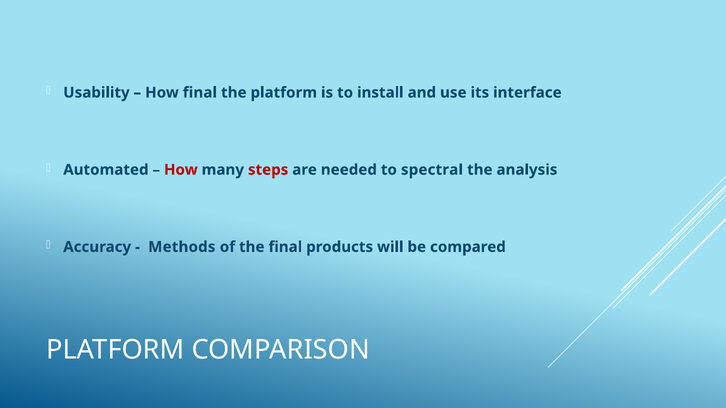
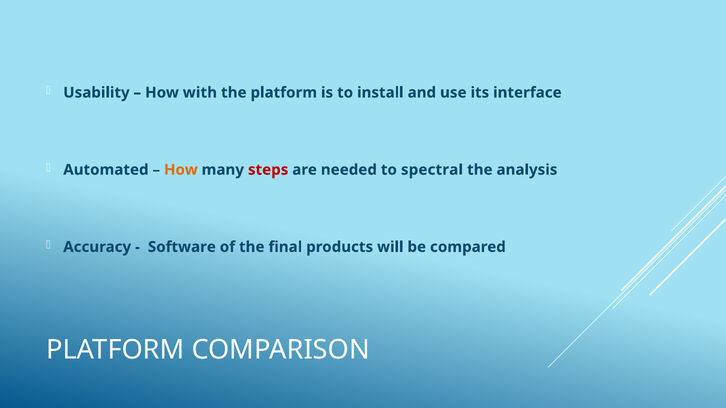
How final: final -> with (200, 93)
How colour: red -> orange (181, 170)
Methods: Methods -> Software (182, 247)
